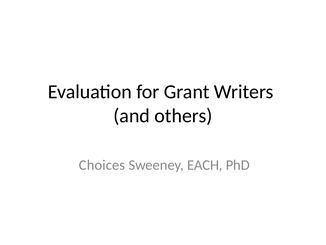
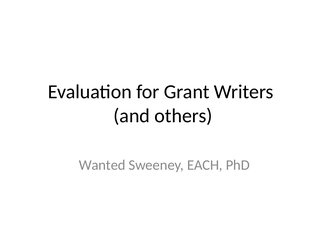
Choices: Choices -> Wanted (102, 165)
